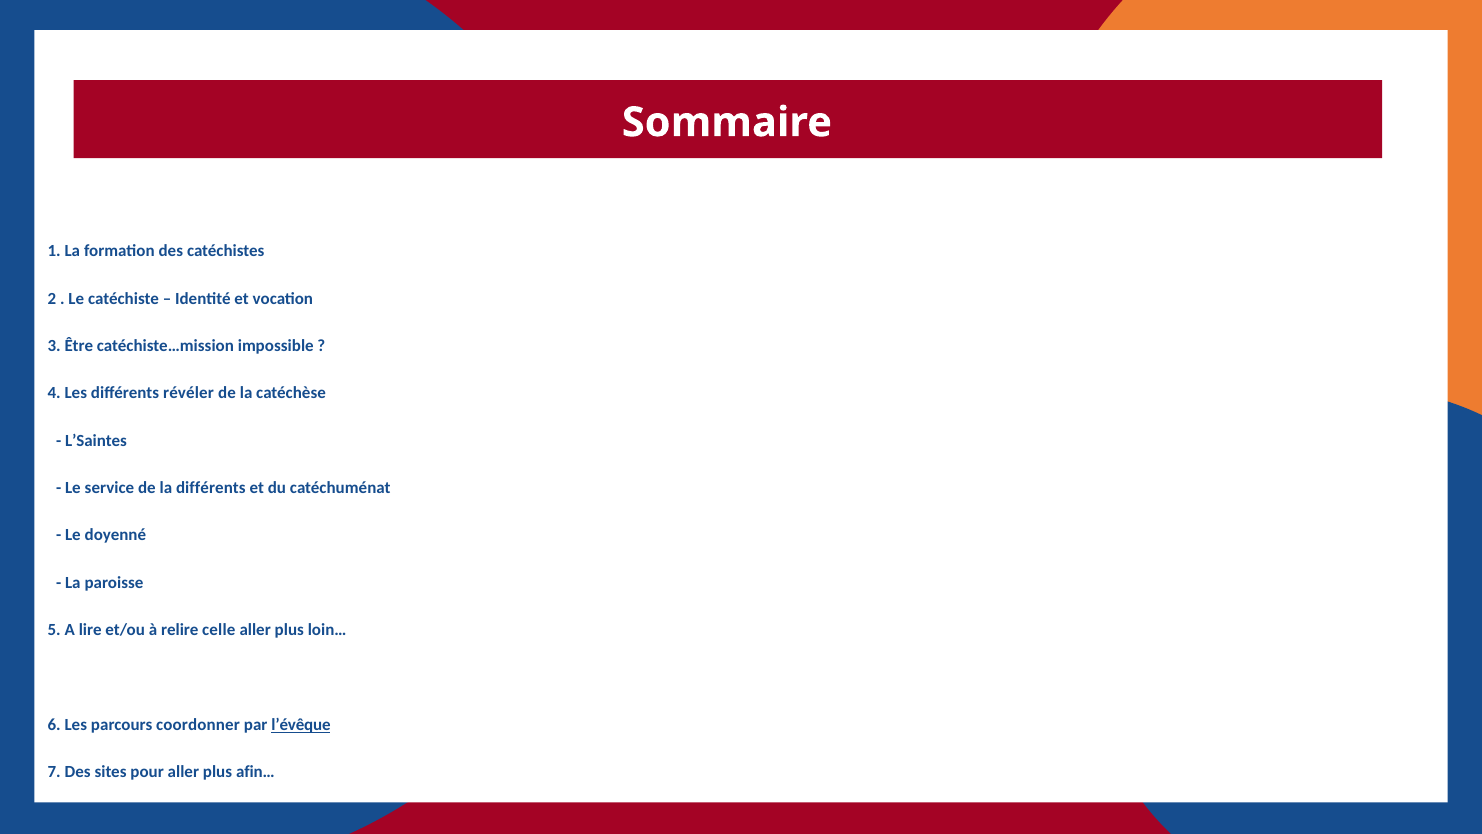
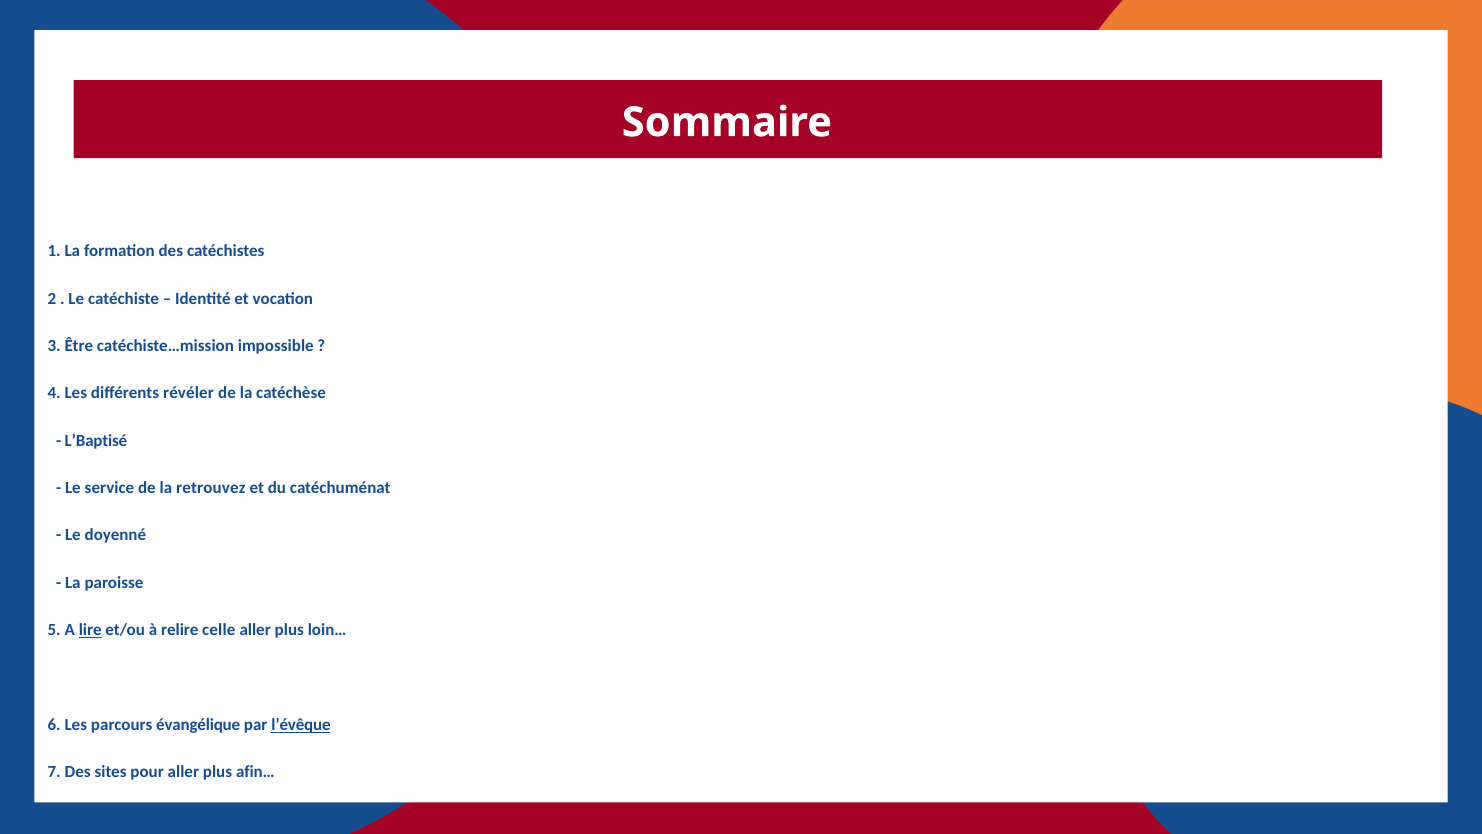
L’Saintes: L’Saintes -> L’Baptisé (96, 440)
la différents: différents -> retrouvez (211, 488)
lire underline: none -> present (90, 630)
coordonner: coordonner -> évangélique (198, 724)
